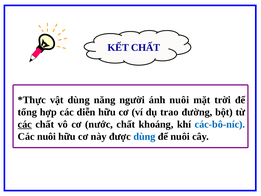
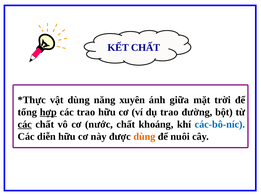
người: người -> xuyên (132, 100)
ánh nuôi: nuôi -> giữa (179, 100)
hợp underline: none -> present (48, 112)
các diễn: diễn -> trao (86, 112)
Các nuôi: nuôi -> diễn (46, 136)
dùng colour: blue -> orange (144, 136)
